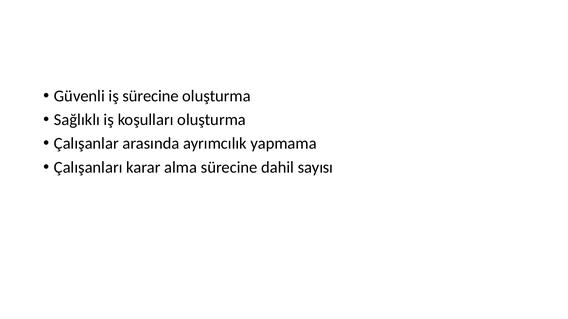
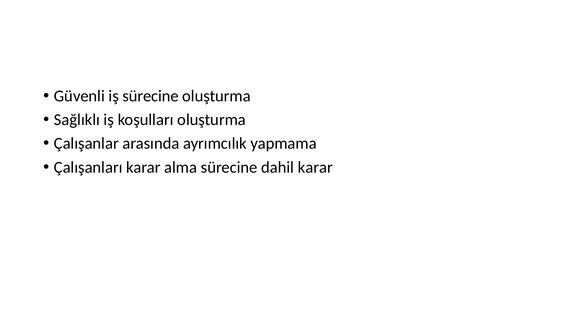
dahil sayısı: sayısı -> karar (315, 167)
